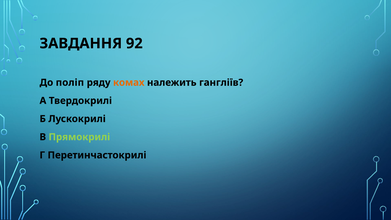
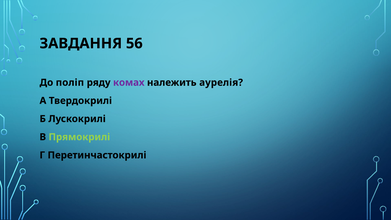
92: 92 -> 56 (134, 43)
комах colour: orange -> purple (129, 83)
гангліїв: гангліїв -> аурелія (221, 83)
